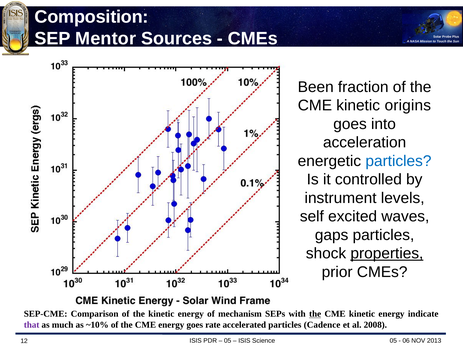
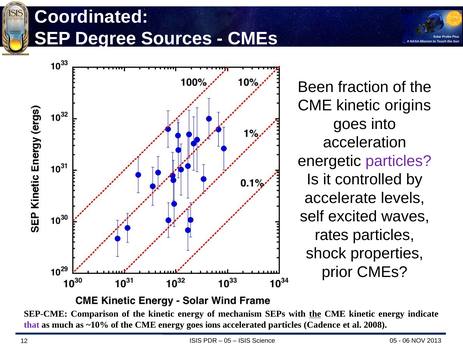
Composition: Composition -> Coordinated (91, 17)
Mentor: Mentor -> Degree (106, 39)
particles colour: blue -> purple (398, 161)
instrument: instrument -> accelerate (341, 198)
gaps: gaps -> rates (332, 235)
properties underline: present -> none (387, 254)
rate: rate -> ions (213, 325)
